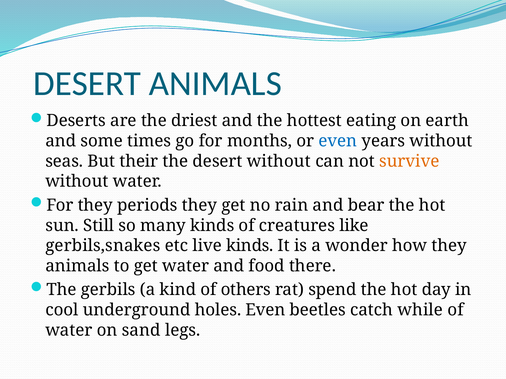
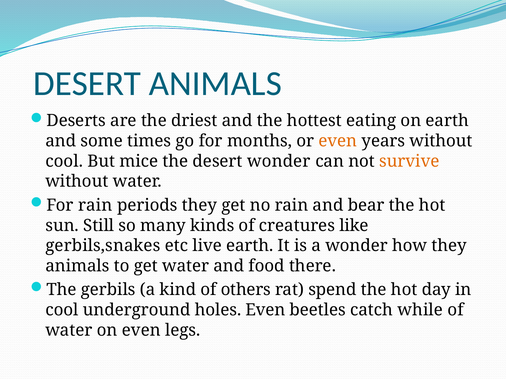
even colour: blue -> orange (338, 141)
seas: seas -> cool (64, 161)
their: their -> mice (139, 161)
desert without: without -> wonder (279, 161)
For they: they -> rain (95, 205)
live kinds: kinds -> earth (250, 246)
on sand: sand -> even (141, 331)
